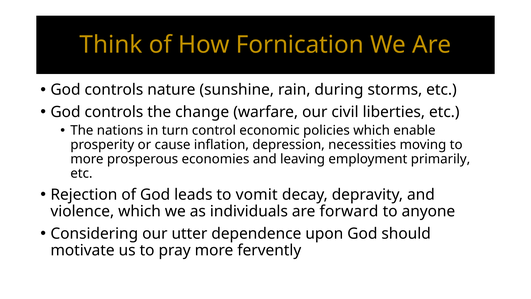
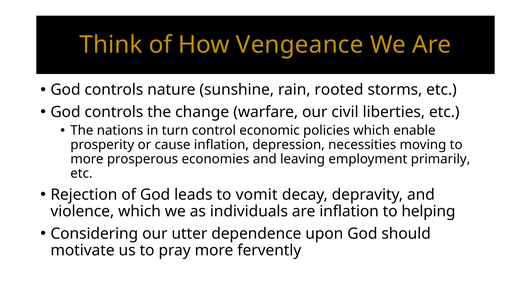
Fornication: Fornication -> Vengeance (300, 45)
during: during -> rooted (339, 90)
are forward: forward -> inflation (349, 211)
anyone: anyone -> helping (428, 211)
